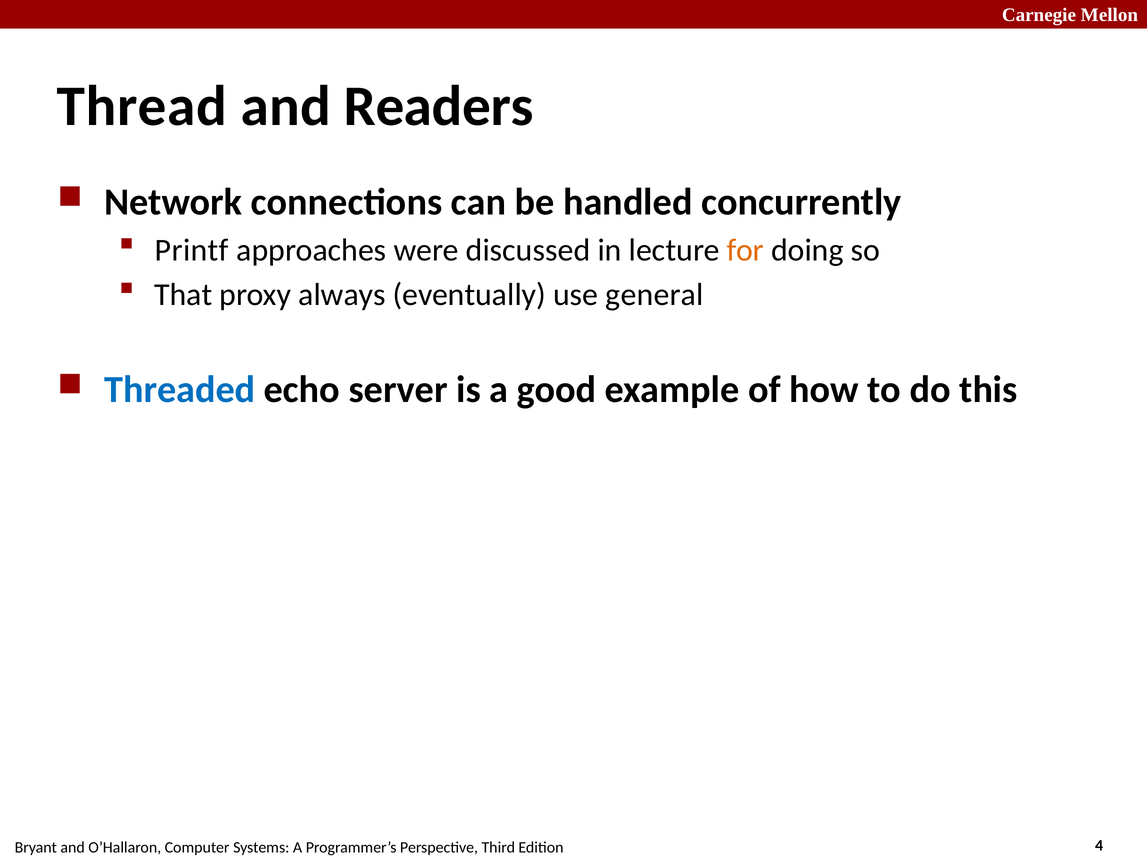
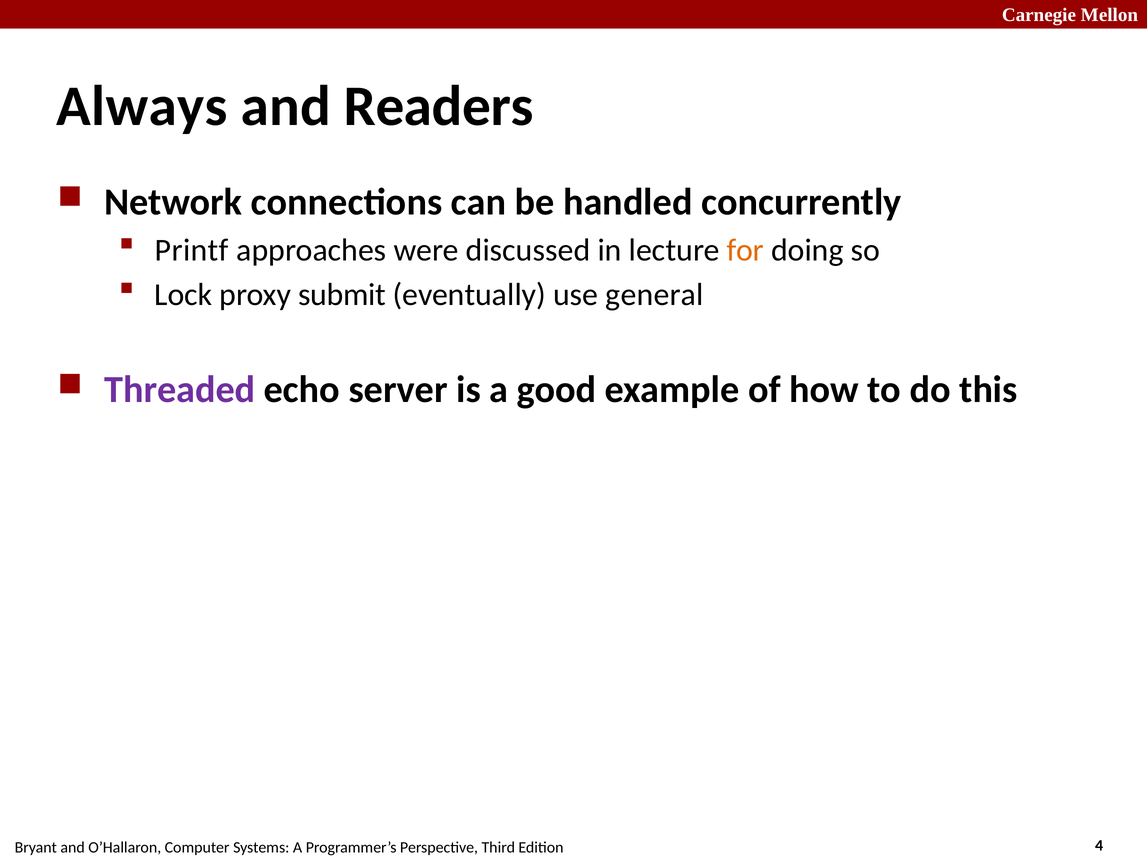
Thread: Thread -> Always (142, 106)
That: That -> Lock (183, 295)
always: always -> submit (342, 295)
Threaded colour: blue -> purple (180, 390)
